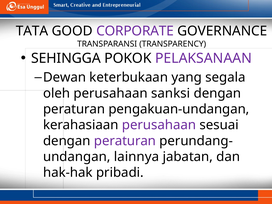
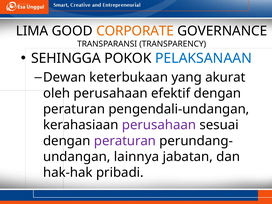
TATA: TATA -> LIMA (32, 31)
CORPORATE colour: purple -> orange (135, 31)
PELAKSANAAN colour: purple -> blue (203, 58)
segala: segala -> akurat (225, 77)
sanksi: sanksi -> efektif (171, 93)
pengakuan-undangan: pengakuan-undangan -> pengendali-undangan (179, 109)
